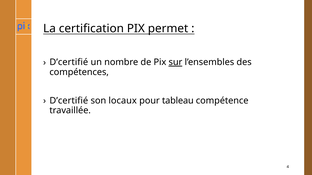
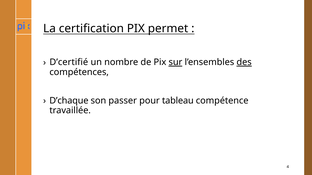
des underline: none -> present (244, 62)
D’certifié: D’certifié -> D’chaque (69, 101)
locaux: locaux -> passer (123, 101)
